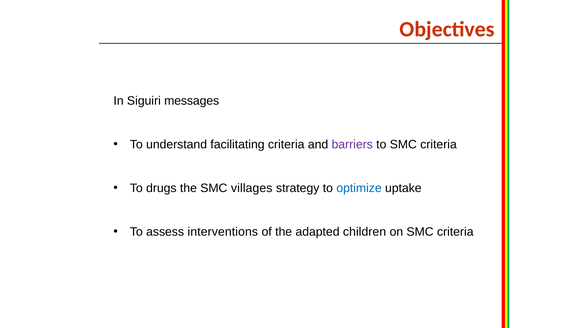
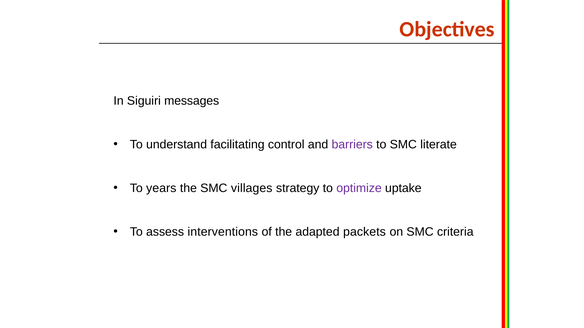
facilitating criteria: criteria -> control (286, 145)
to SMC criteria: criteria -> literate (439, 145)
drugs: drugs -> years (161, 188)
optimize colour: blue -> purple (359, 188)
children: children -> packets (364, 232)
